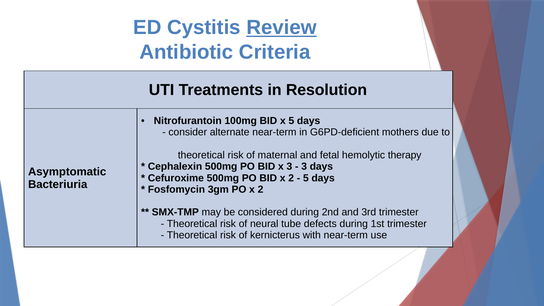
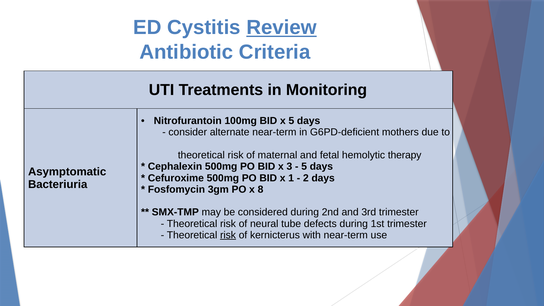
Resolution: Resolution -> Monitoring (326, 90)
3: 3 -> 5 (304, 167)
BID x 2: 2 -> 1 (291, 178)
5: 5 -> 2 (306, 178)
PO x 2: 2 -> 8 (261, 189)
risk underline: none -> present (228, 235)
